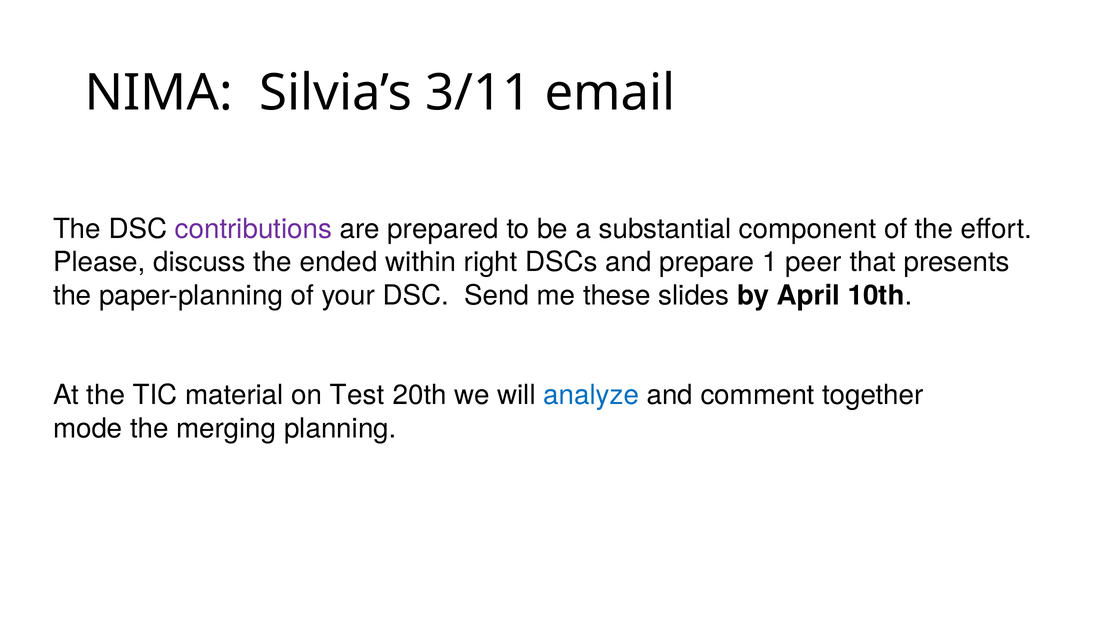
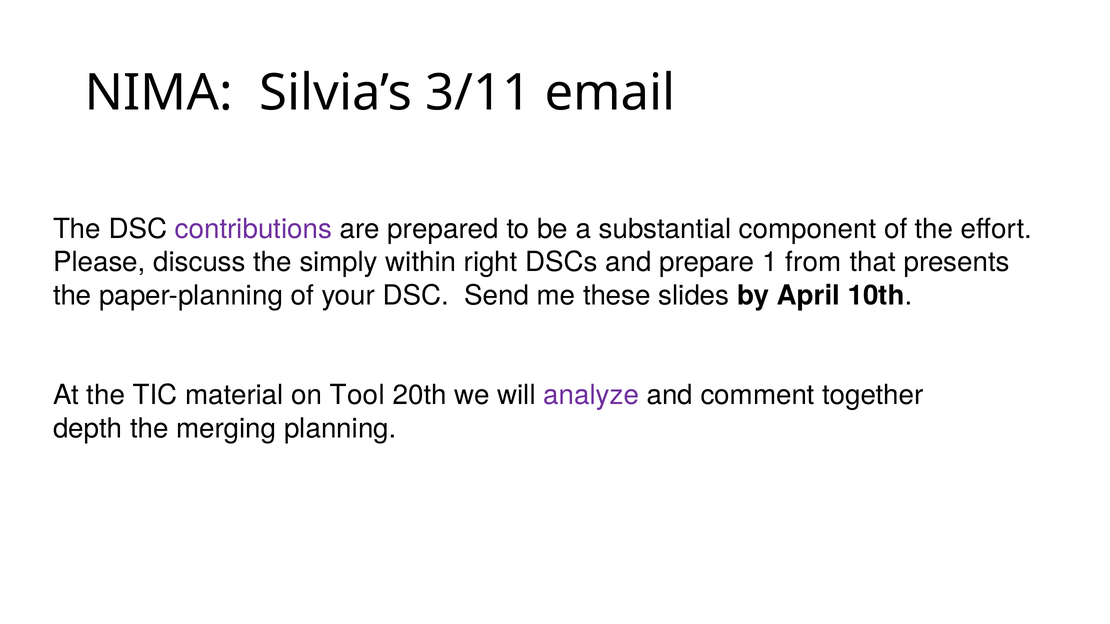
ended: ended -> simply (339, 262)
peer: peer -> from (813, 262)
Test: Test -> Tool (357, 396)
analyze colour: blue -> purple (591, 396)
mode: mode -> depth (88, 429)
